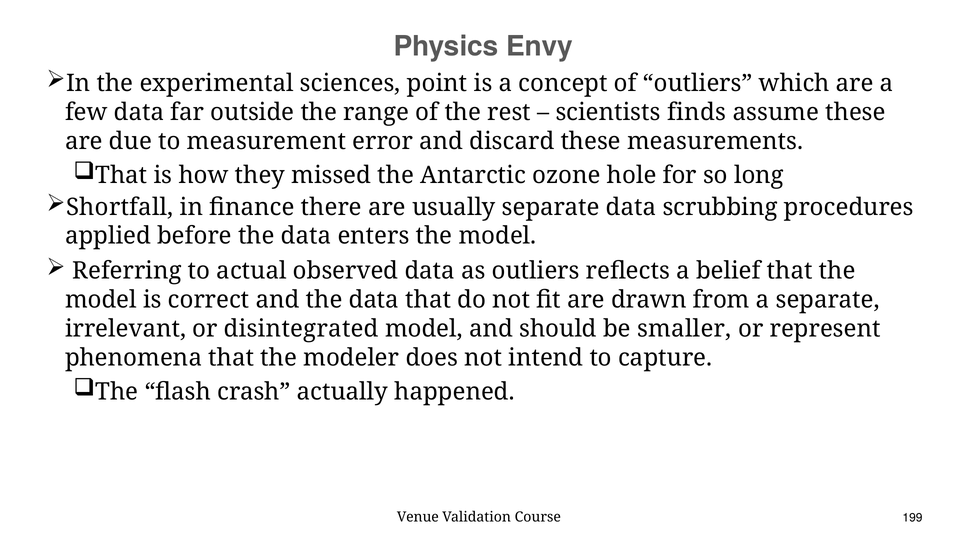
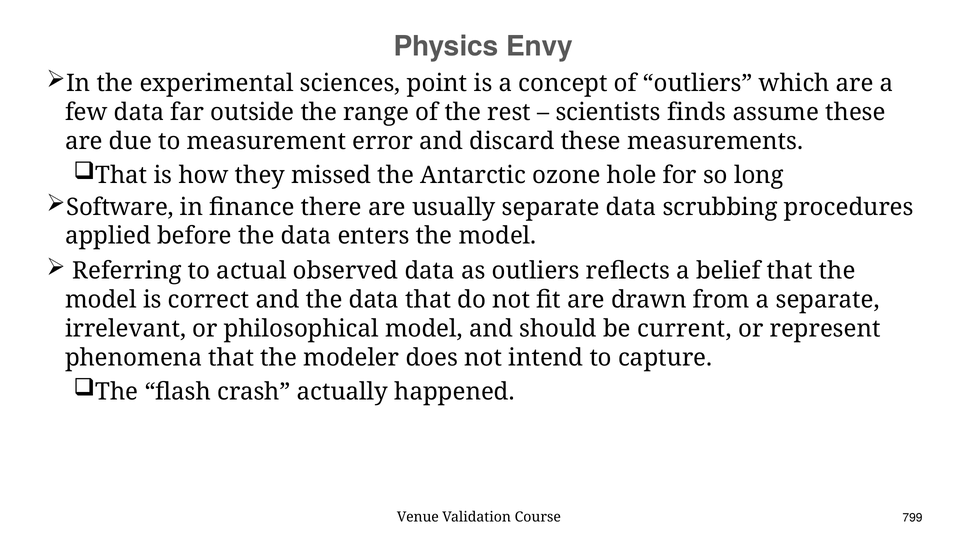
Shortfall: Shortfall -> Software (120, 207)
disintegrated: disintegrated -> philosophical (301, 329)
smaller: smaller -> current (684, 329)
199: 199 -> 799 (912, 517)
